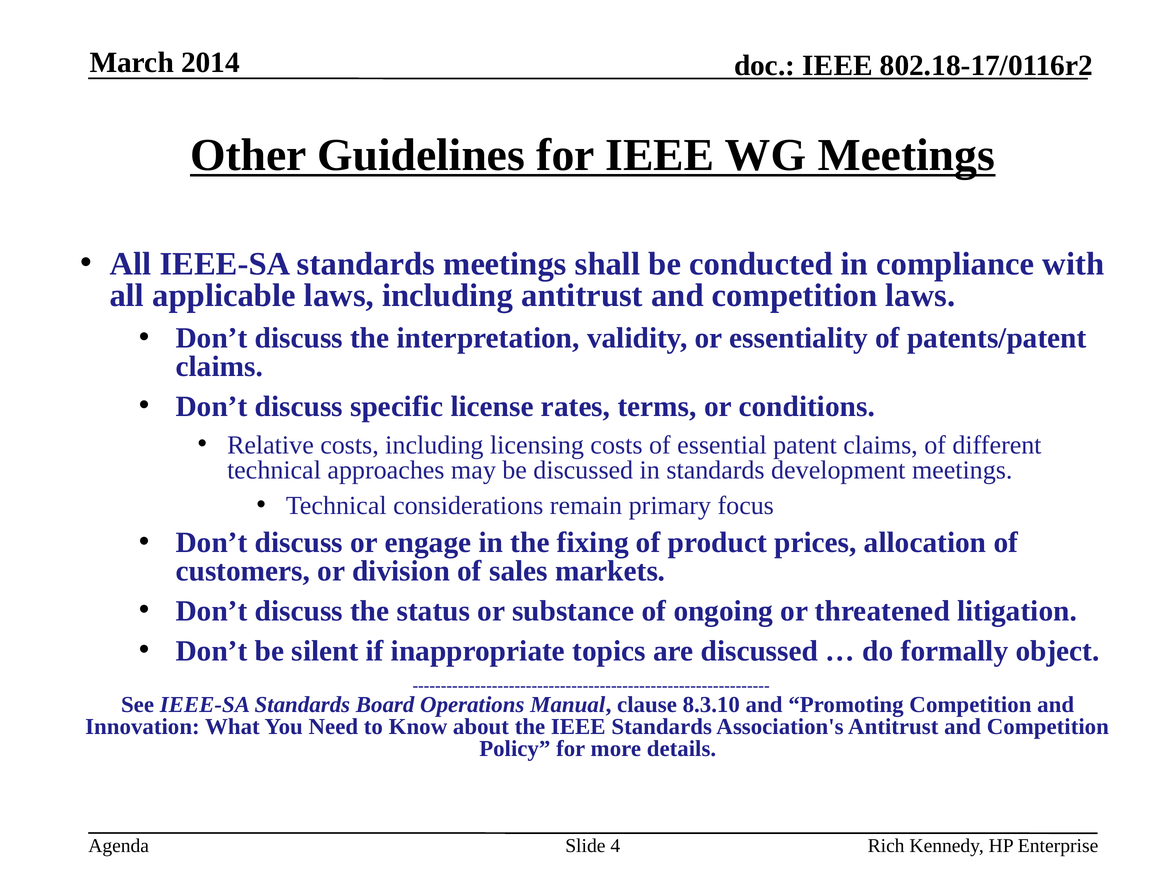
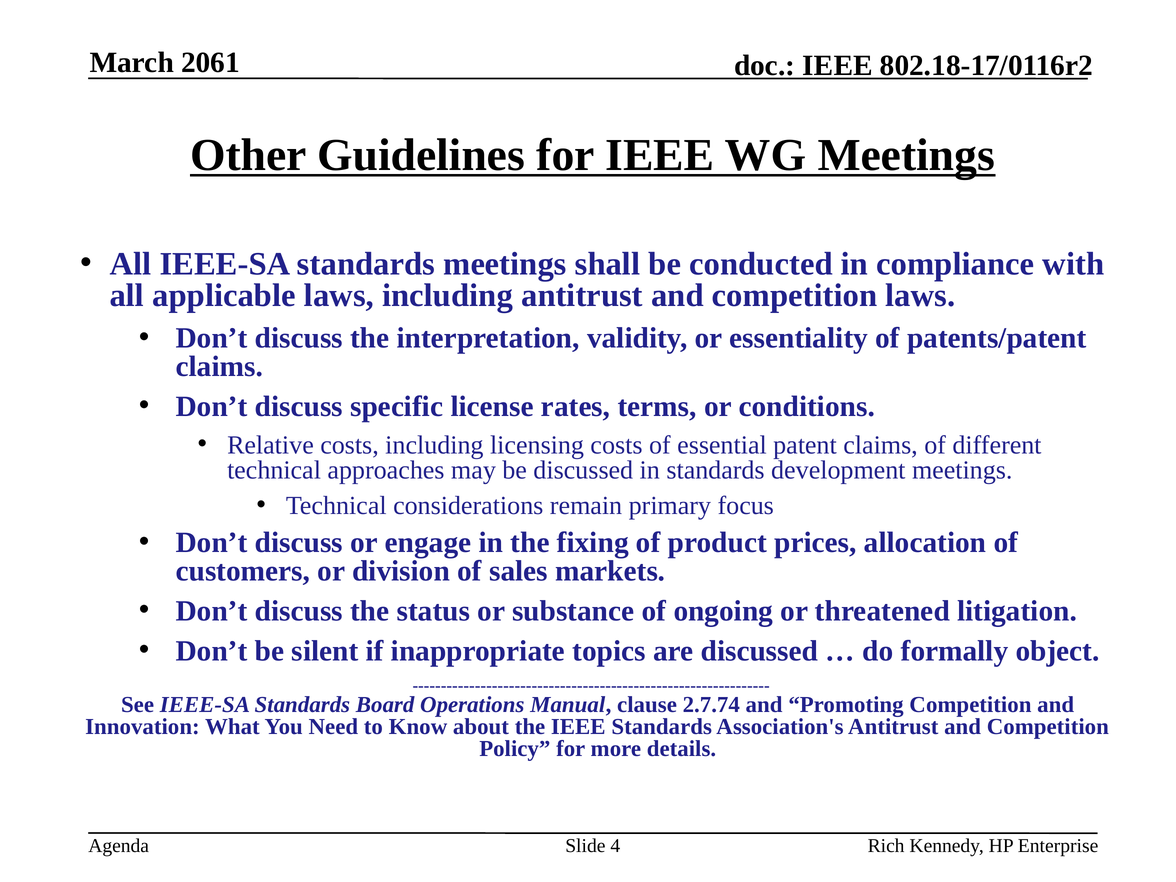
2014: 2014 -> 2061 (211, 62)
8.3.10: 8.3.10 -> 2.7.74 (711, 705)
